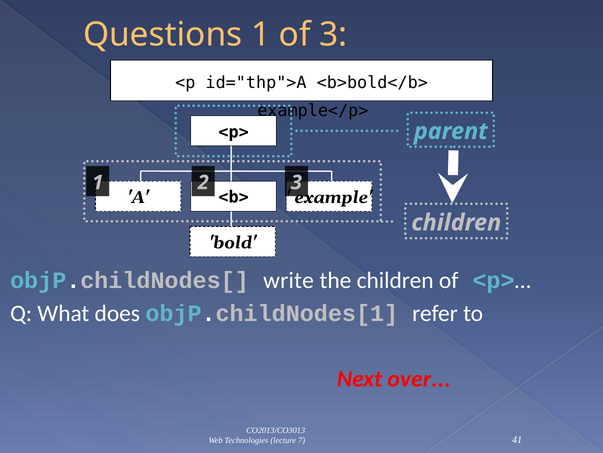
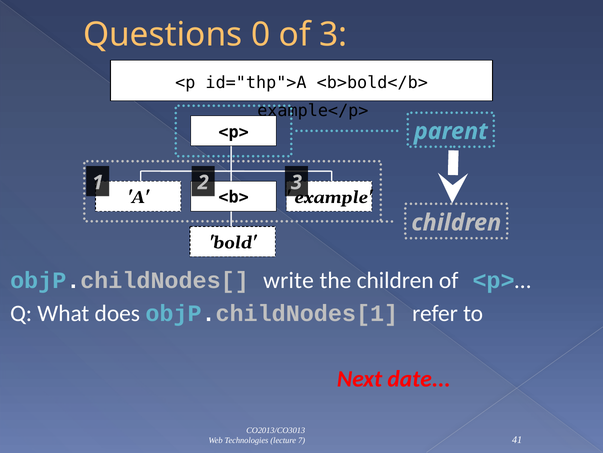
Questions 1: 1 -> 0 (261, 35)
over: over -> date (419, 379)
